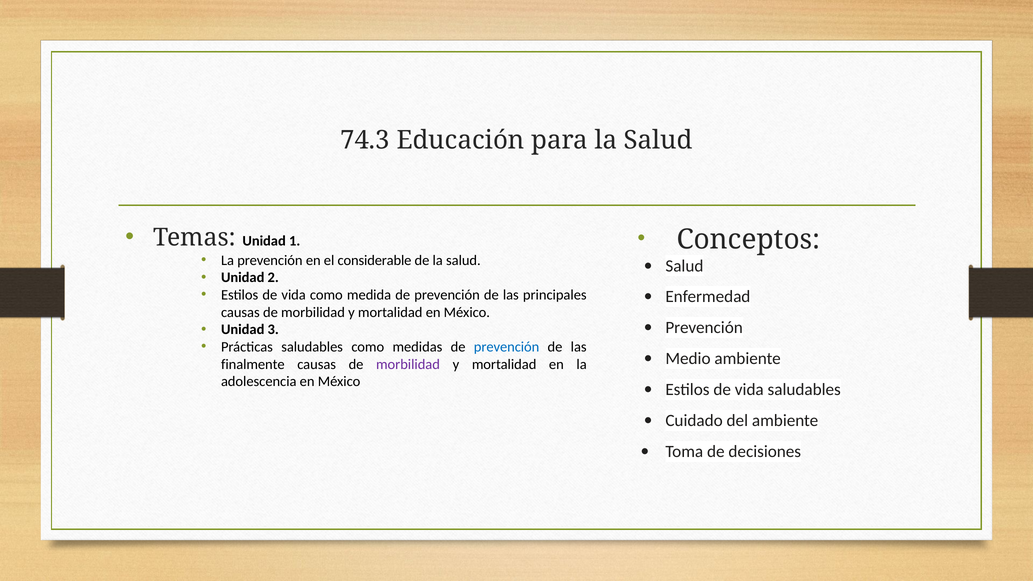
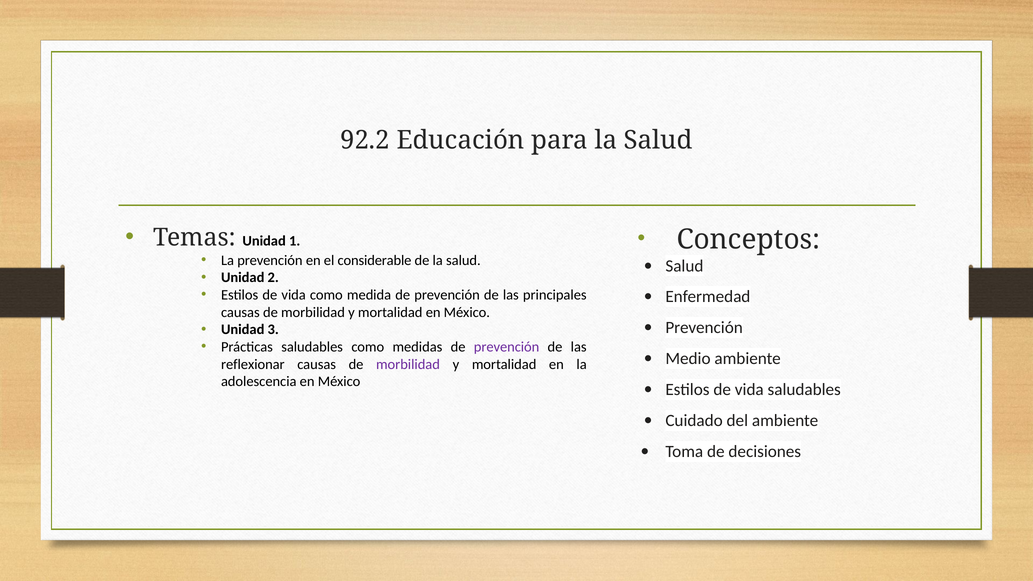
74.3: 74.3 -> 92.2 (365, 140)
prevención colour: blue -> purple (507, 347)
finalmente: finalmente -> reflexionar (253, 364)
